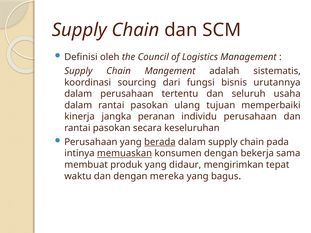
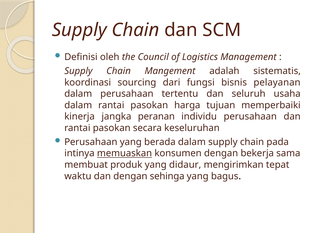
urutannya: urutannya -> pelayanan (277, 83)
ulang: ulang -> harga (187, 105)
berada underline: present -> none (160, 142)
mereka: mereka -> sehinga (167, 176)
